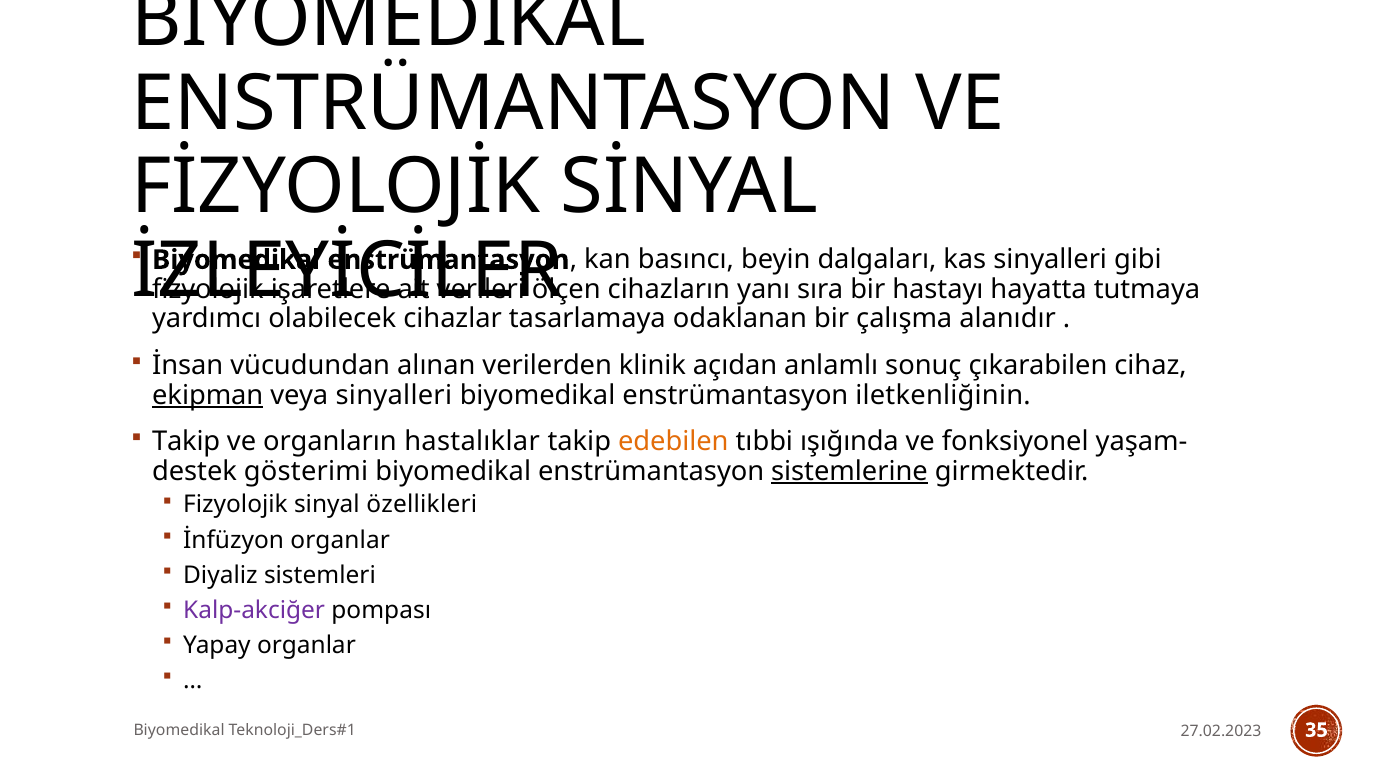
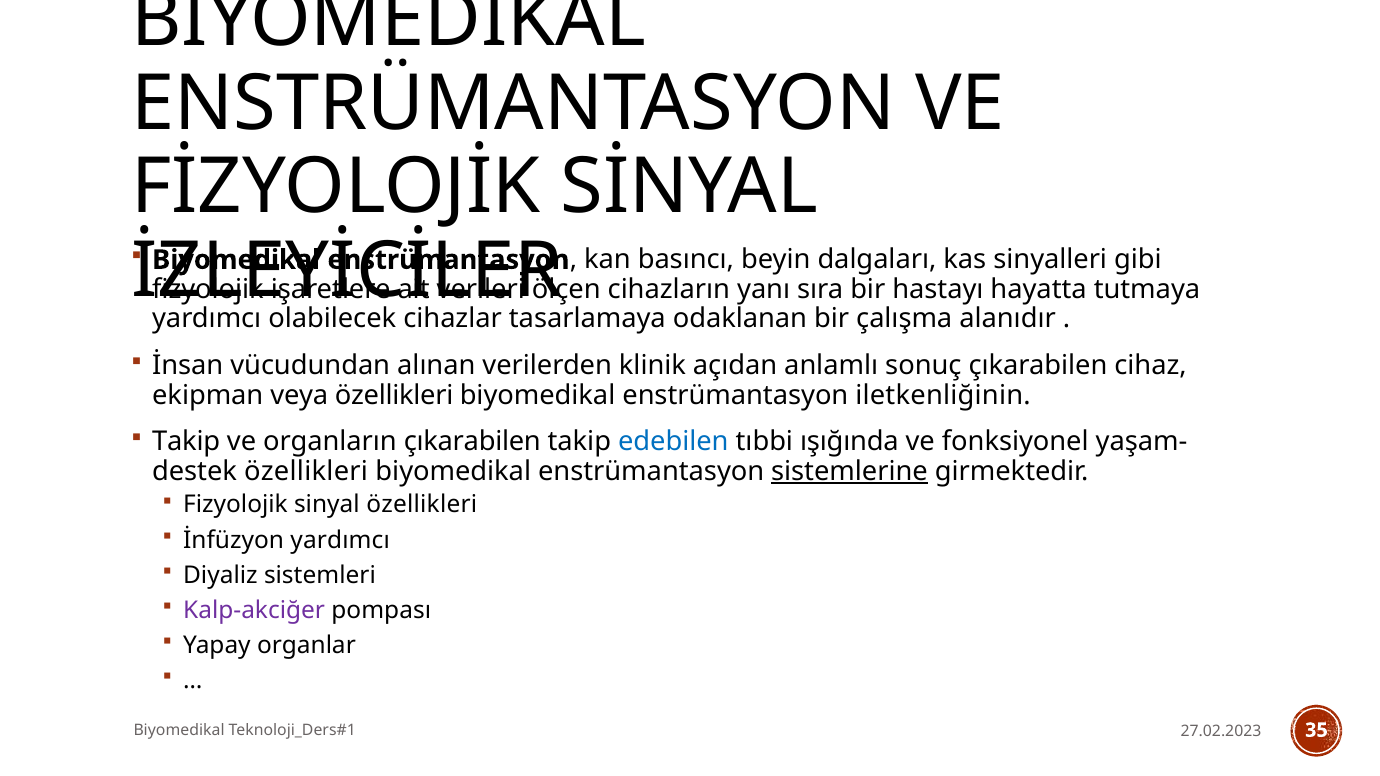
ekipman underline: present -> none (208, 395)
veya sinyalleri: sinyalleri -> özellikleri (394, 395)
organların hastalıklar: hastalıklar -> çıkarabilen (472, 442)
edebilen colour: orange -> blue (673, 442)
gösterimi: gösterimi -> özellikleri (306, 471)
İnfüzyon organlar: organlar -> yardımcı (340, 540)
